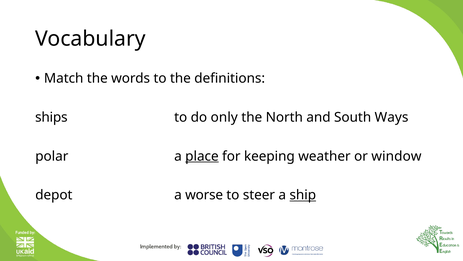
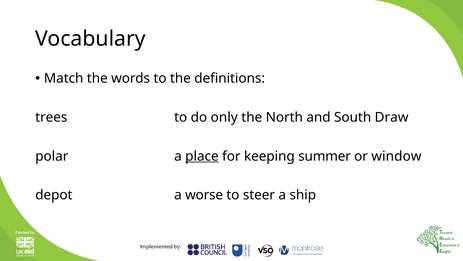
ships: ships -> trees (51, 117)
Ways: Ways -> Draw (392, 117)
weather: weather -> summer (325, 156)
ship underline: present -> none (303, 195)
